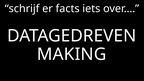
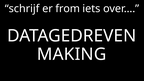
facts: facts -> from (68, 9)
